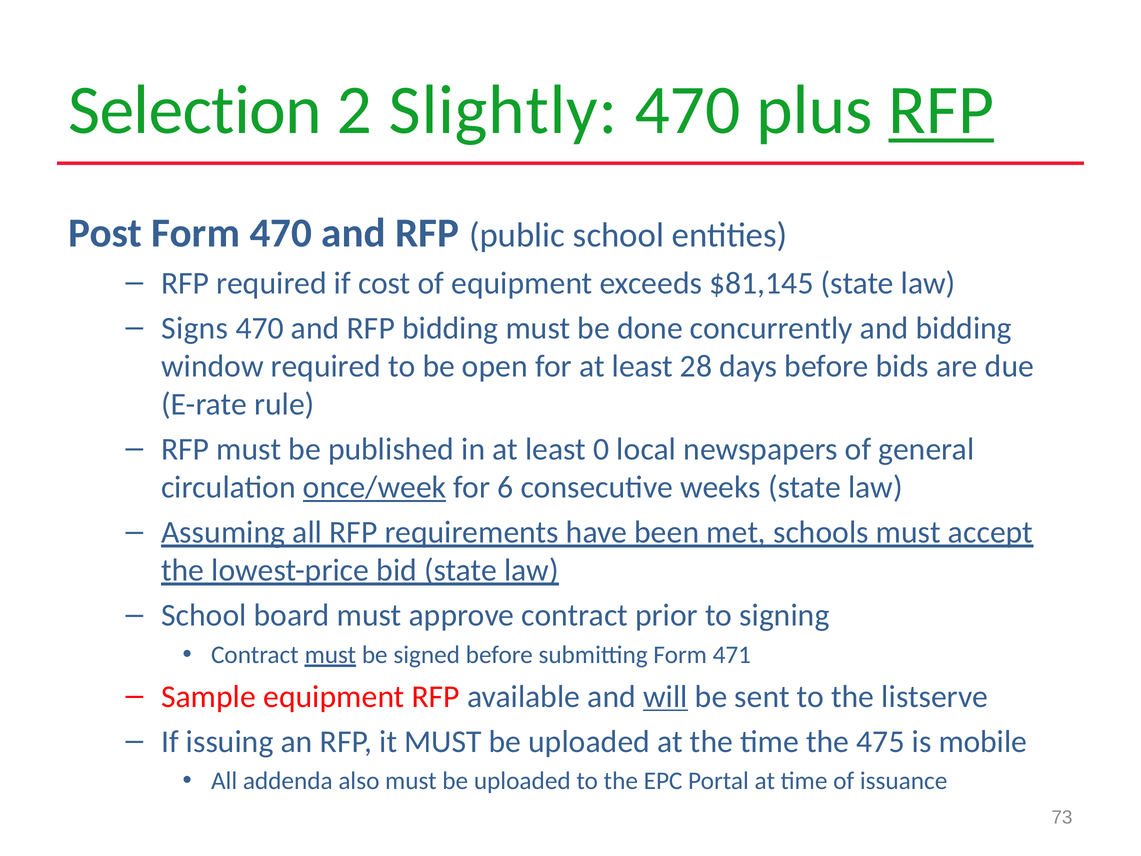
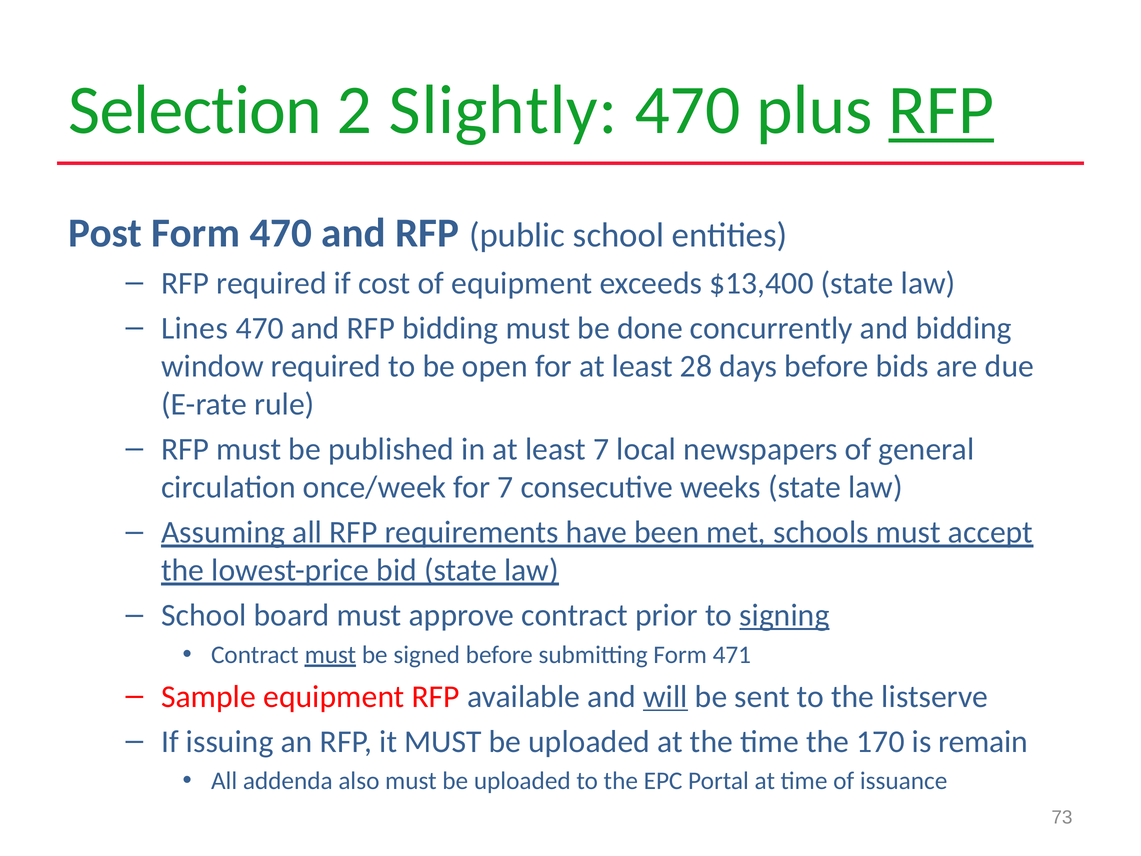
$81,145: $81,145 -> $13,400 (761, 283)
Signs: Signs -> Lines (195, 328)
least 0: 0 -> 7 (601, 449)
once/week underline: present -> none (375, 487)
for 6: 6 -> 7 (505, 487)
signing underline: none -> present (784, 615)
475: 475 -> 170 (880, 741)
mobile: mobile -> remain (983, 741)
